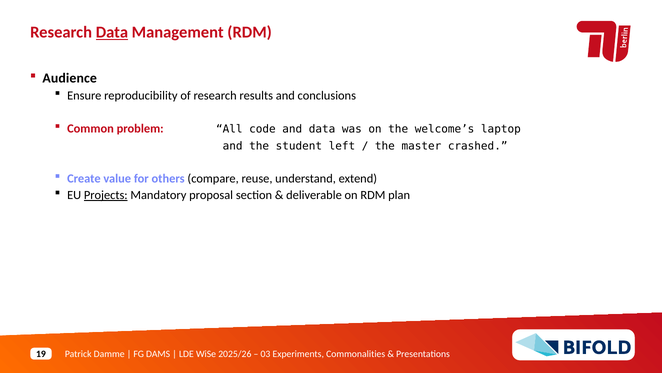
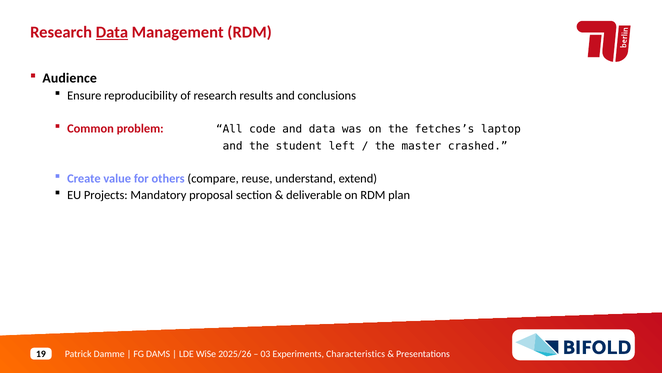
welcome’s: welcome’s -> fetches’s (445, 129)
Projects underline: present -> none (106, 195)
Commonalities: Commonalities -> Characteristics (356, 354)
